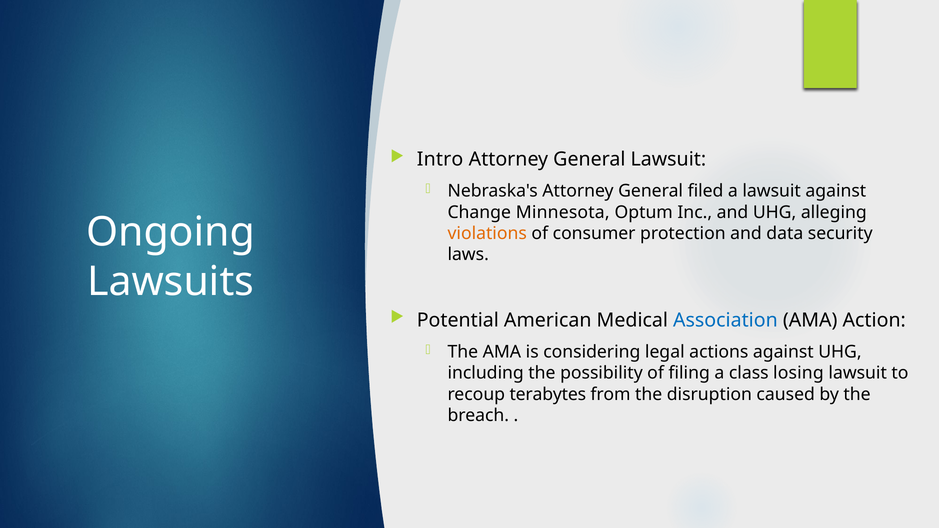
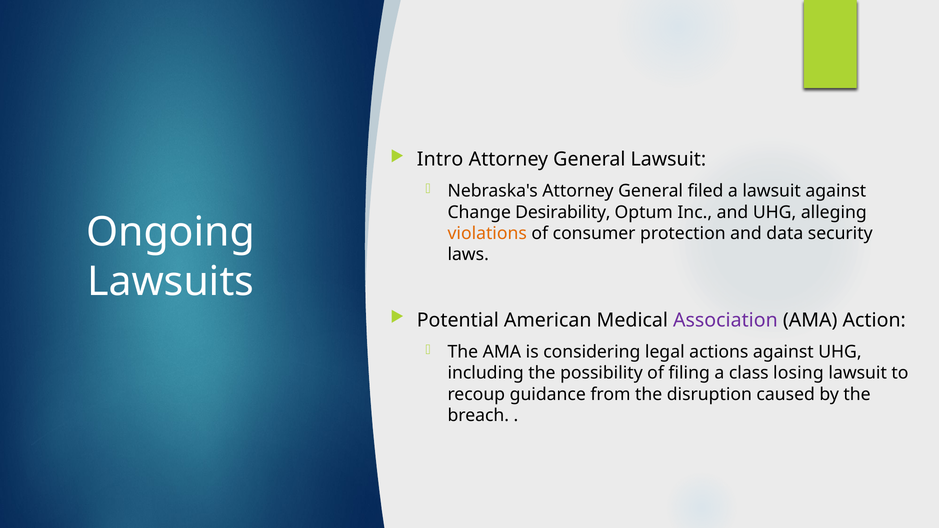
Minnesota: Minnesota -> Desirability (563, 212)
Association colour: blue -> purple (725, 320)
terabytes: terabytes -> guidance (548, 394)
